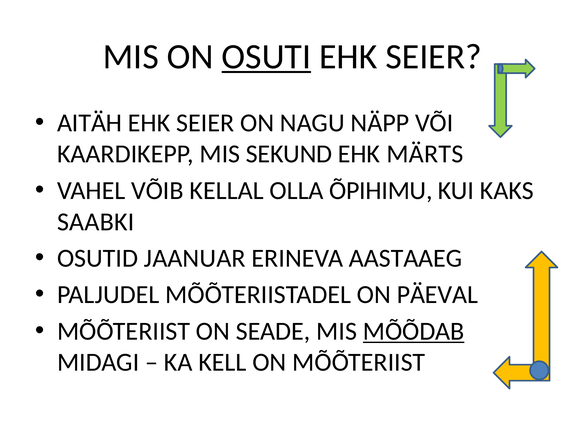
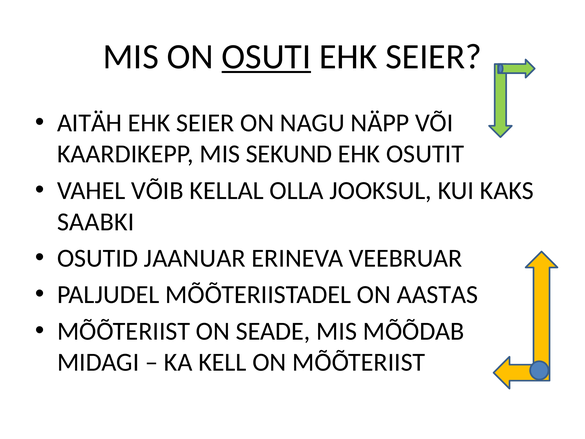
MÄRTS: MÄRTS -> OSUTIT (425, 154)
ÕPIHIMU: ÕPIHIMU -> JOOKSUL (381, 190)
AASTAAEG: AASTAAEG -> VEEBRUAR (406, 258)
PÄEVAL: PÄEVAL -> AASTAS (437, 295)
MÕÕDAB underline: present -> none (414, 331)
